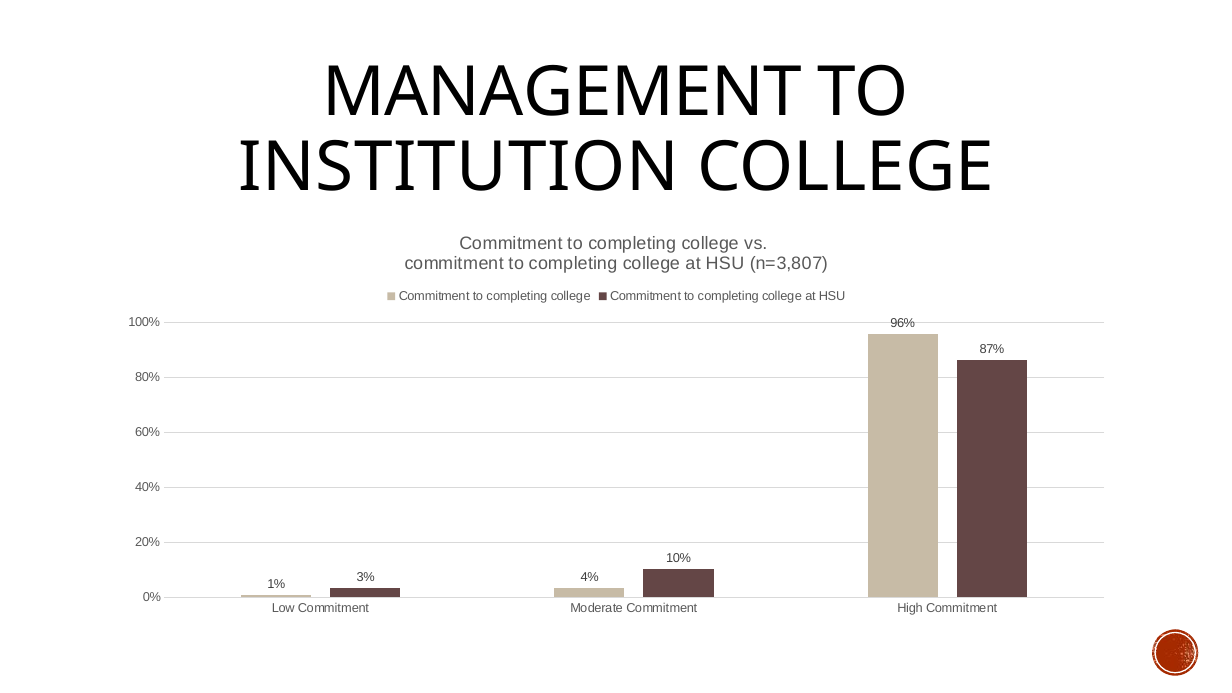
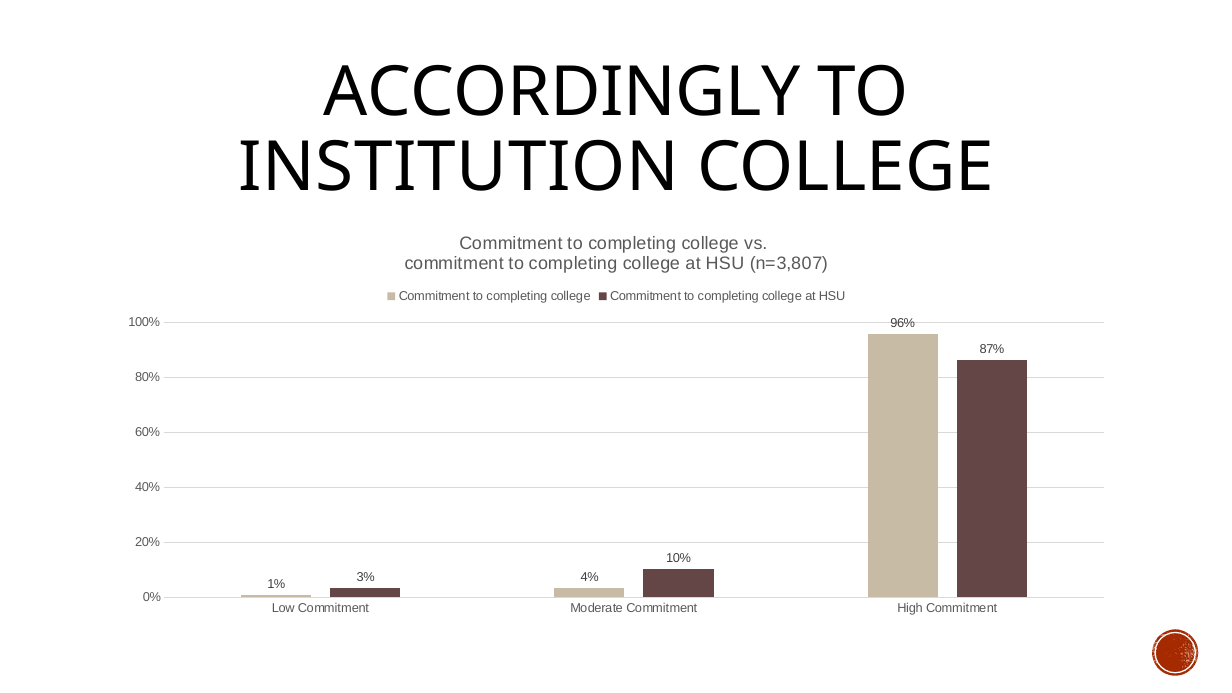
MANAGEMENT: MANAGEMENT -> ACCORDINGLY (562, 92)
